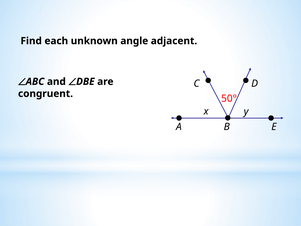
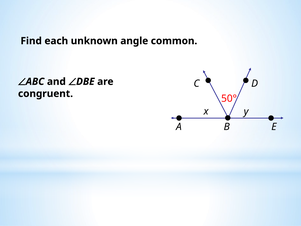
adjacent: adjacent -> common (174, 41)
